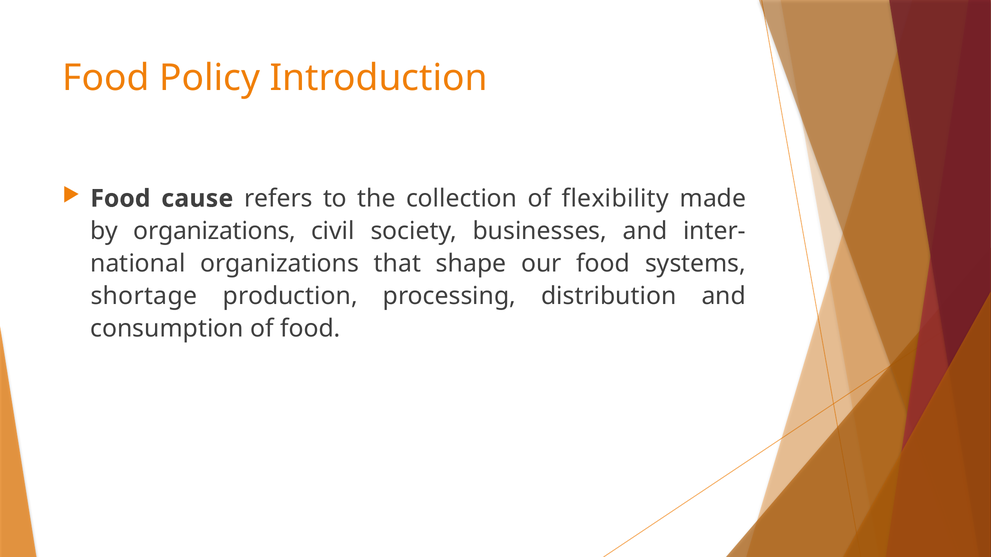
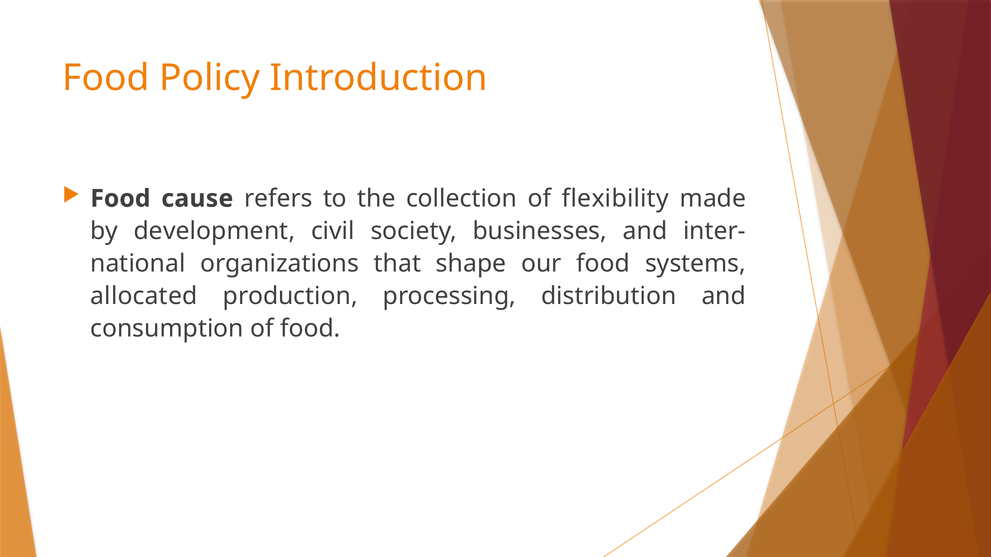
by organizations: organizations -> development (214, 231)
shortage: shortage -> allocated (144, 296)
